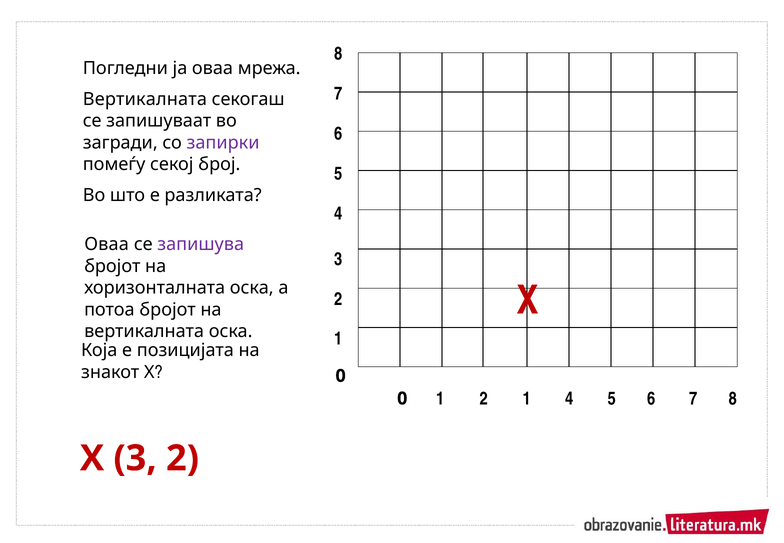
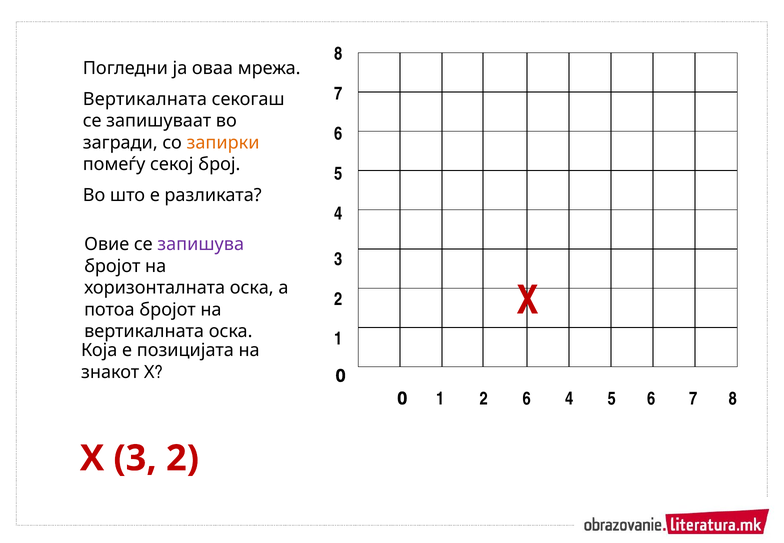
запирки colour: purple -> orange (223, 143)
Оваа: Оваа -> Овие (107, 244)
2 1: 1 -> 6 (527, 398)
